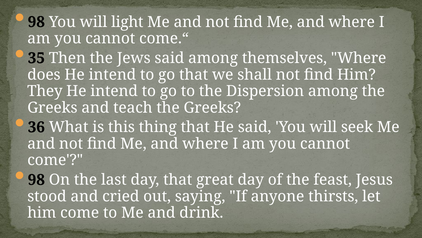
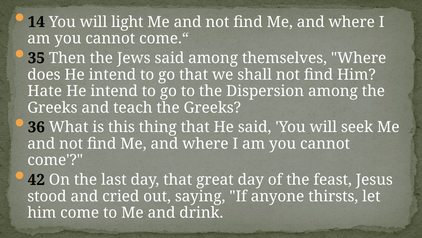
98: 98 -> 14 (36, 22)
They: They -> Hate (45, 91)
98: 98 -> 42 (36, 179)
